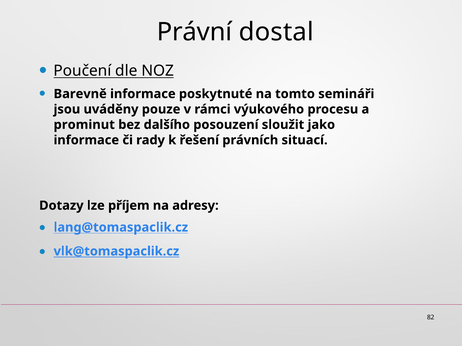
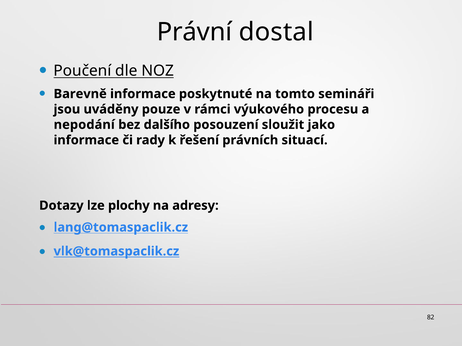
prominut: prominut -> nepodání (84, 125)
příjem: příjem -> plochy (129, 206)
